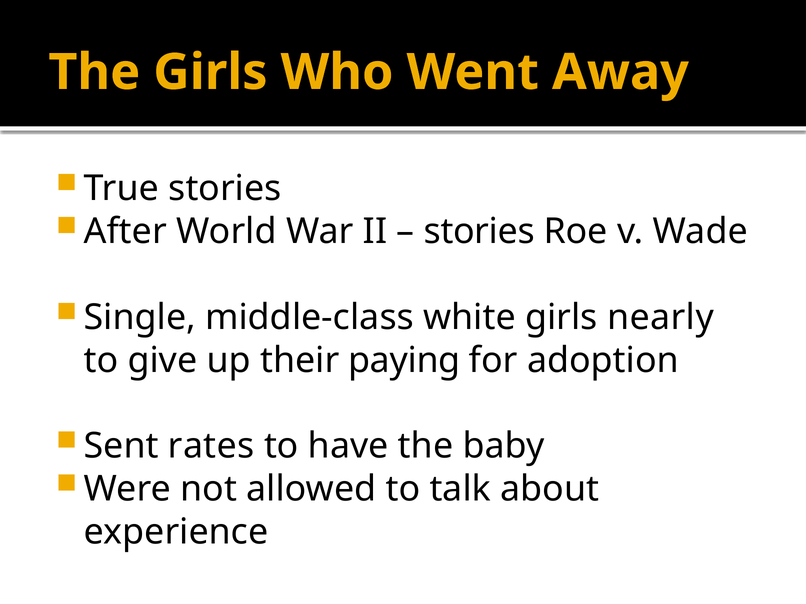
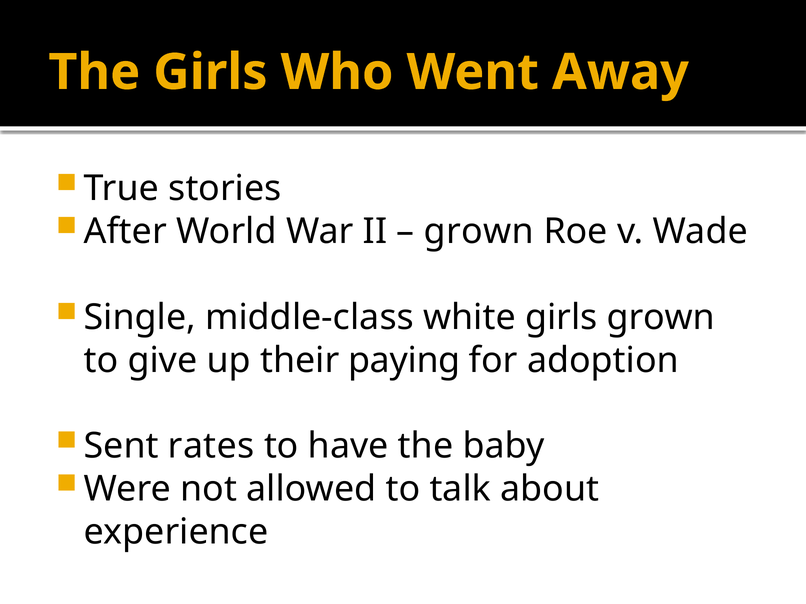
stories: stories -> grown (479, 232)
girls nearly: nearly -> grown (661, 318)
